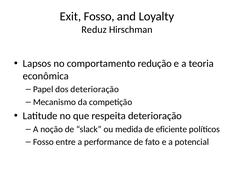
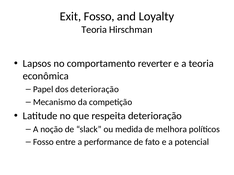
Reduz: Reduz -> Teoria (94, 30)
redução: redução -> reverter (155, 64)
eficiente: eficiente -> melhora (171, 130)
